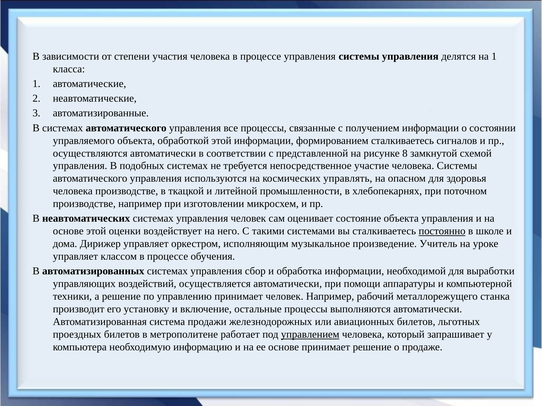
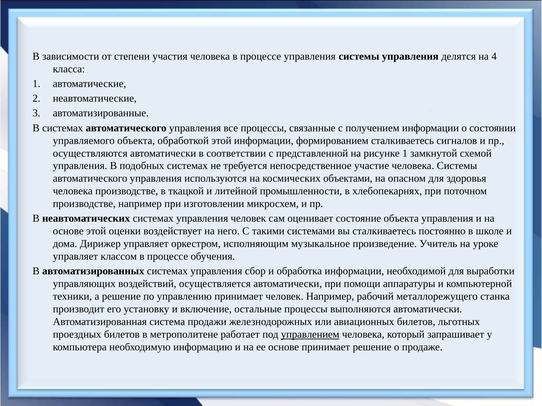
на 1: 1 -> 4 (494, 56)
рисунке 8: 8 -> 1 (405, 153)
управлять: управлять -> объектами (348, 179)
постоянно underline: present -> none (442, 231)
